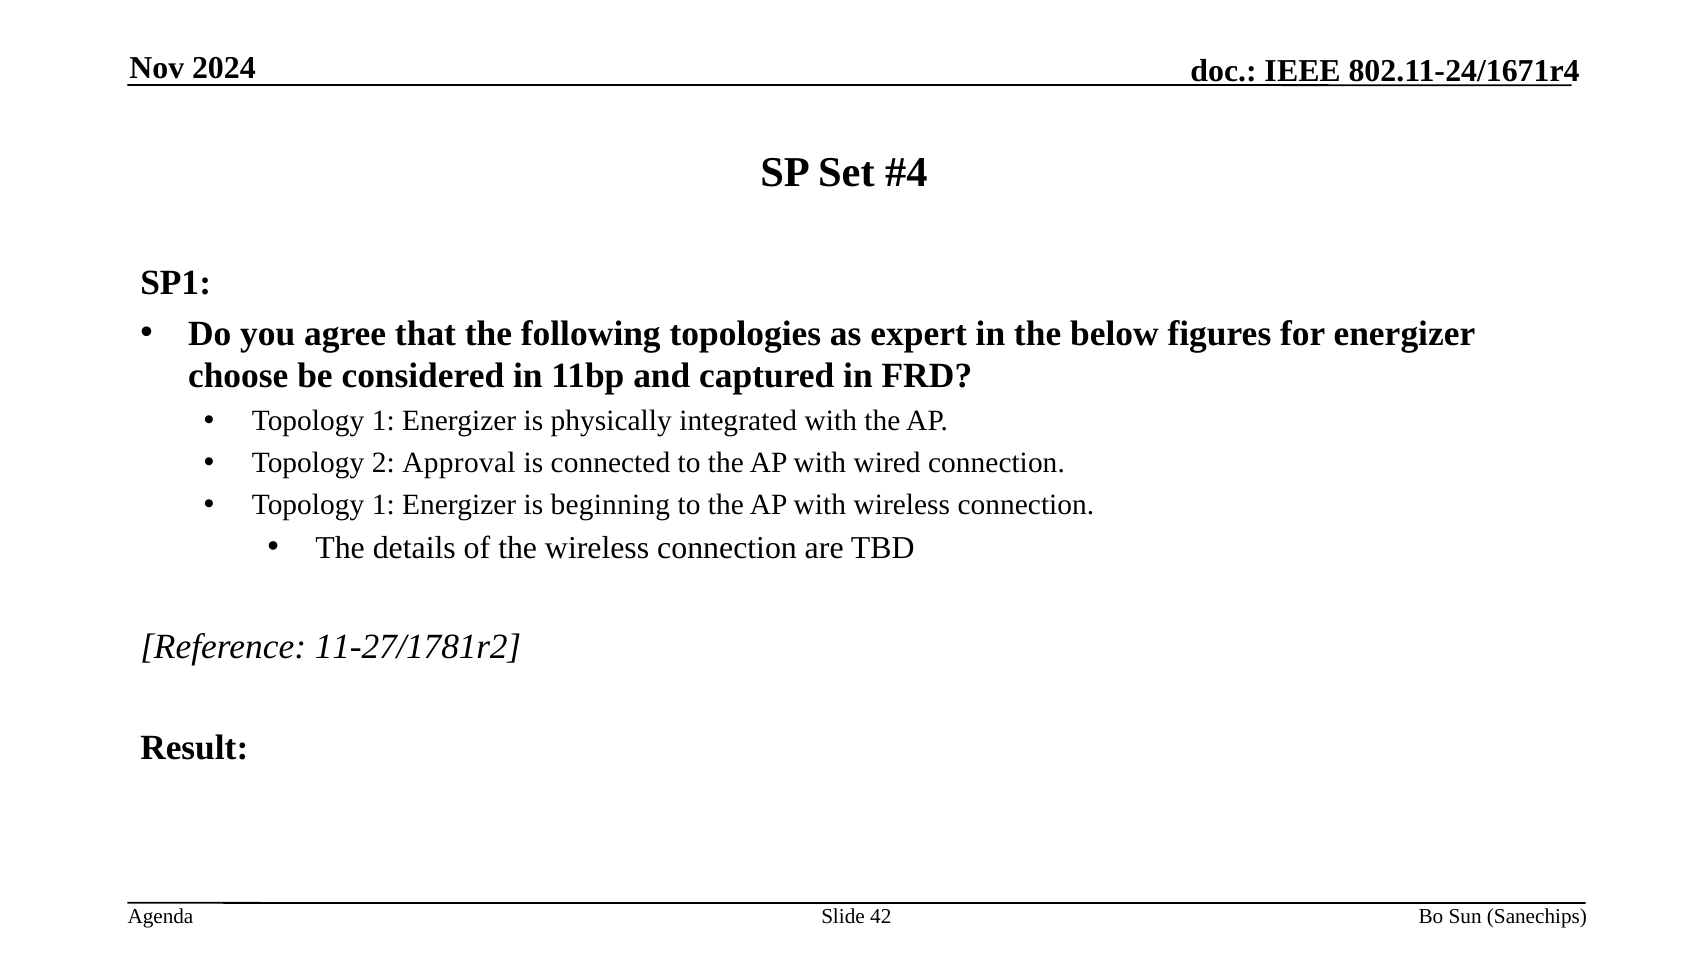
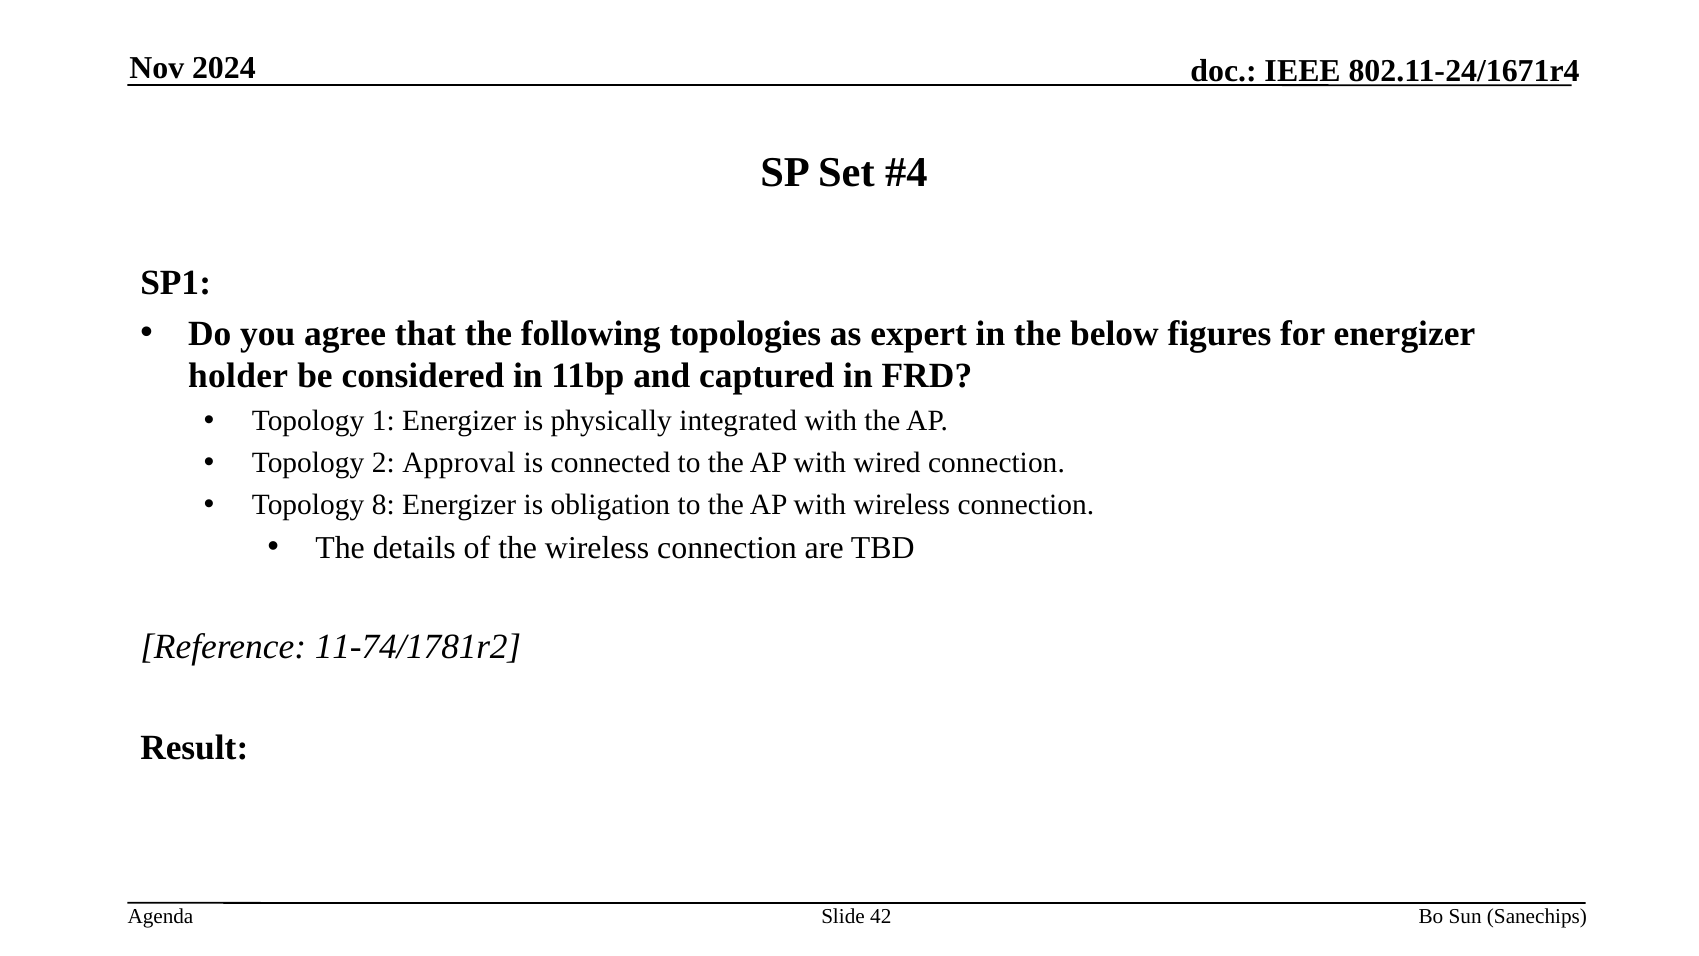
choose: choose -> holder (238, 376)
1: 1 -> 8 (383, 505)
beginning: beginning -> obligation (610, 505)
11-27/1781r2: 11-27/1781r2 -> 11-74/1781r2 (418, 647)
